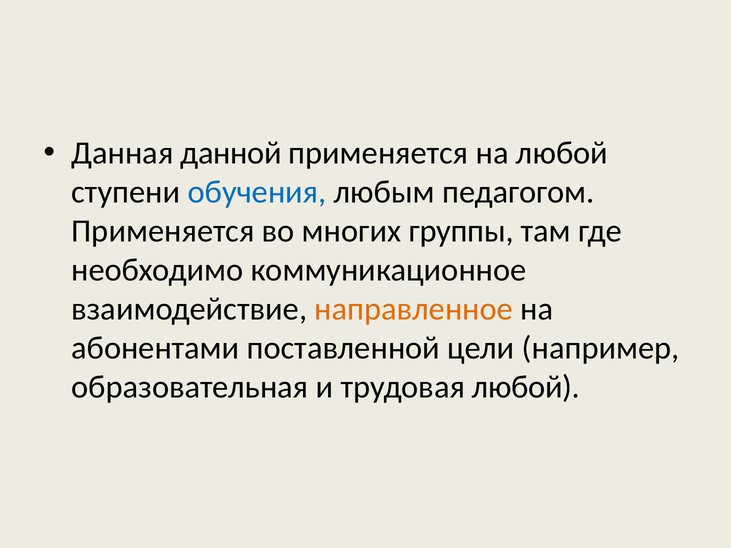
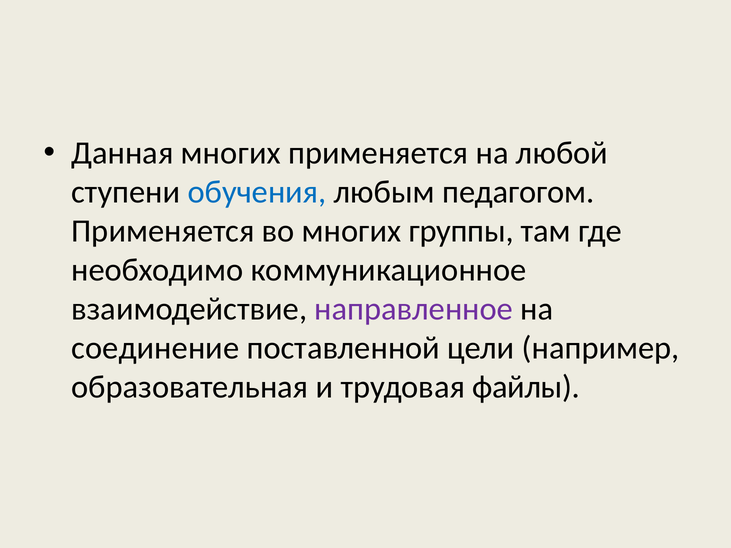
Данная данной: данной -> многих (231, 153)
направленное colour: orange -> purple (414, 309)
абонентами: абонентами -> соединение (155, 348)
трудовая любой: любой -> файлы (526, 387)
